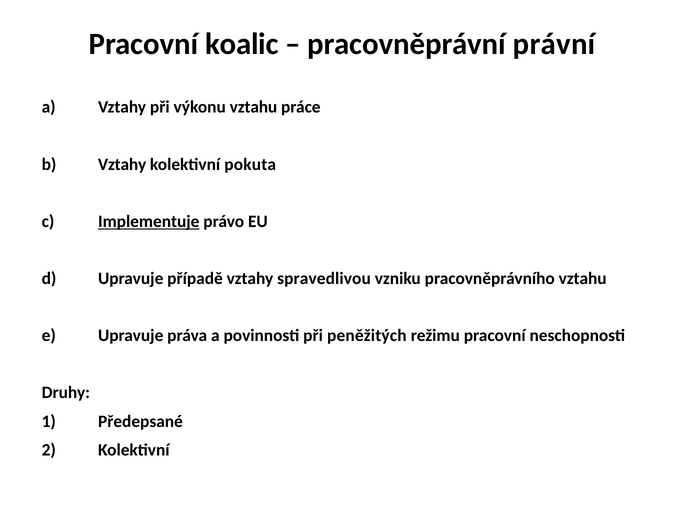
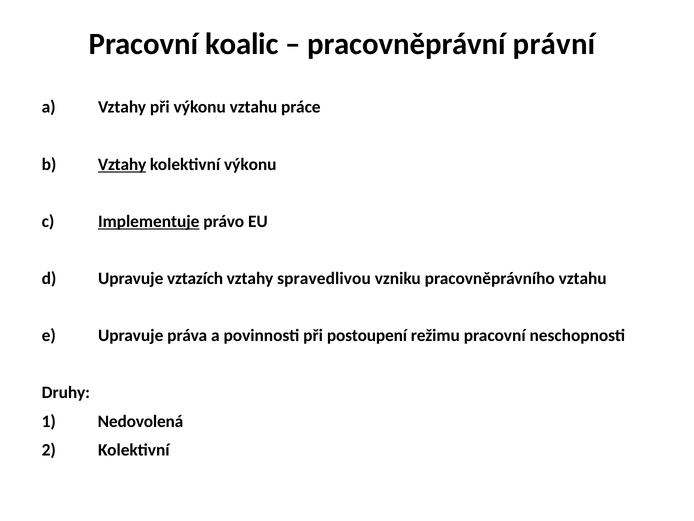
Vztahy underline: none -> present (122, 164)
kolektivní pokuta: pokuta -> výkonu (250, 164)
případě: případě -> vztazích (195, 278)
peněžitých: peněžitých -> postoupení (367, 335)
Předepsané: Předepsané -> Nedovolená (141, 421)
